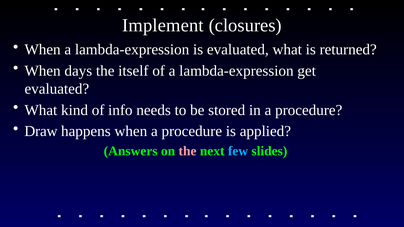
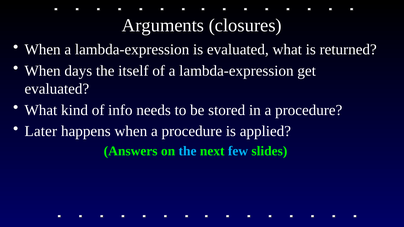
Implement: Implement -> Arguments (163, 25)
Draw: Draw -> Later (41, 131)
the colour: pink -> light blue (188, 151)
